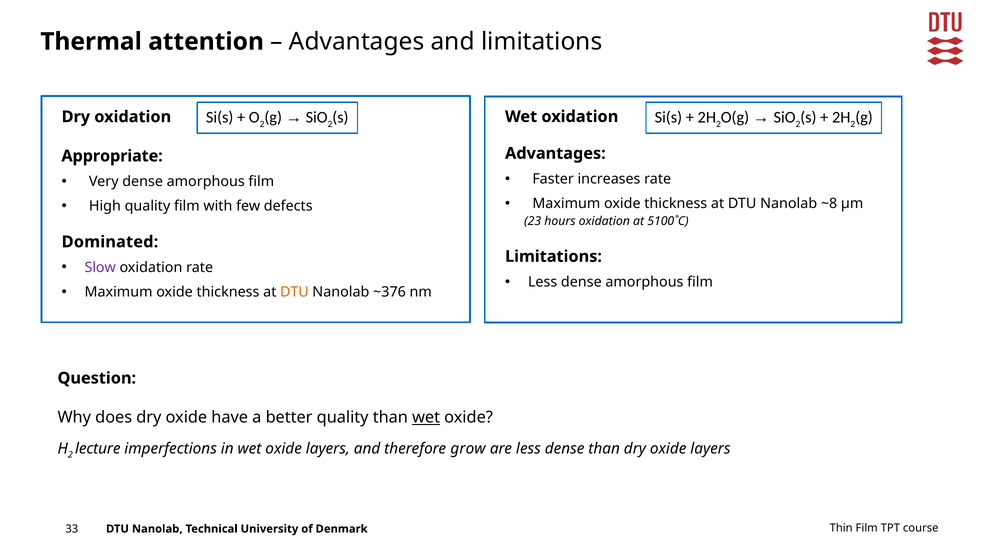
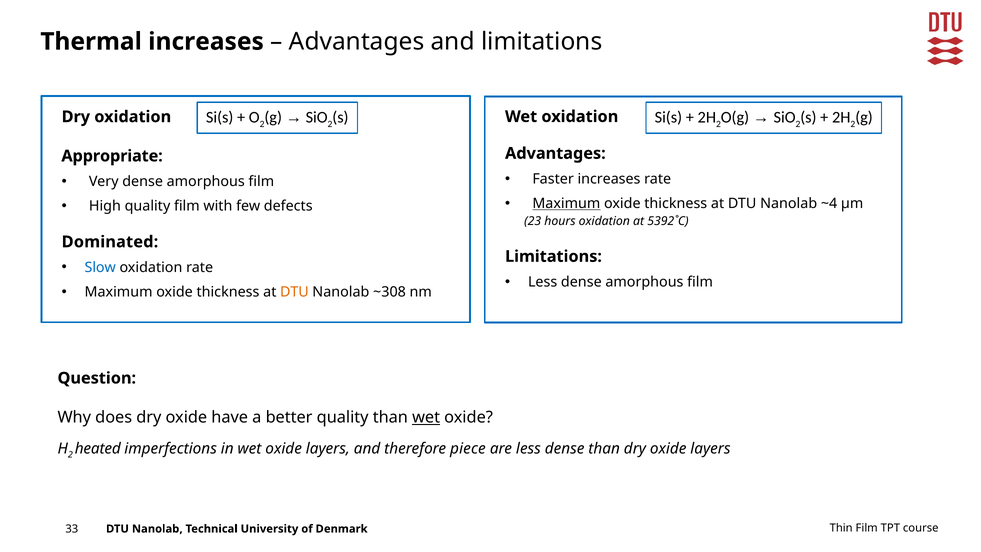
Thermal attention: attention -> increases (206, 42)
Maximum underline: none -> present (566, 203)
~8: ~8 -> ~4 (829, 203)
5100˚C: 5100˚C -> 5392˚C (668, 221)
Slow colour: purple -> blue (100, 267)
~376: ~376 -> ~308 (390, 292)
lecture: lecture -> heated (98, 448)
grow: grow -> piece (468, 448)
